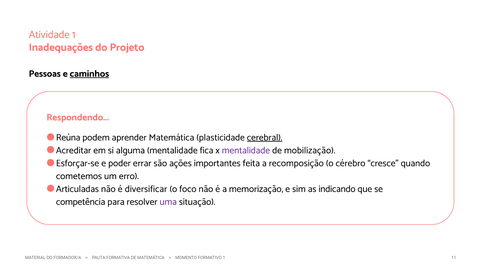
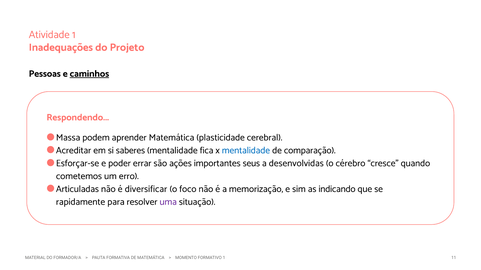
Reúna: Reúna -> Massa (68, 138)
cerebral underline: present -> none (265, 138)
alguma: alguma -> saberes (130, 151)
mentalidade colour: purple -> blue (246, 151)
mobilização: mobilização -> comparação (310, 151)
feita: feita -> seus (251, 163)
recomposição: recomposição -> desenvolvidas (296, 163)
competência: competência -> rapidamente (81, 202)
